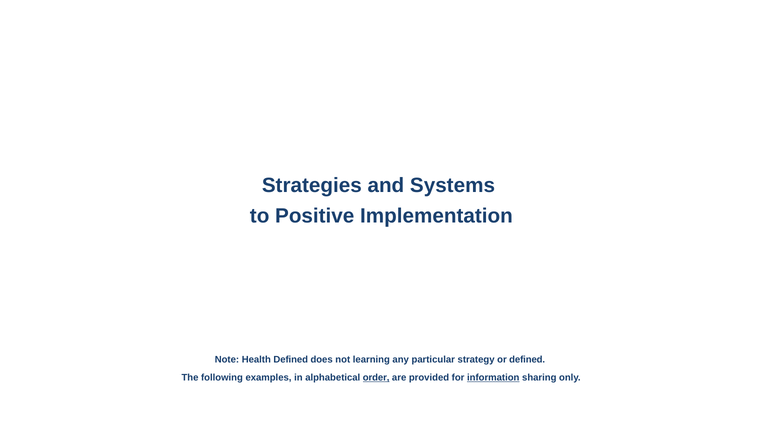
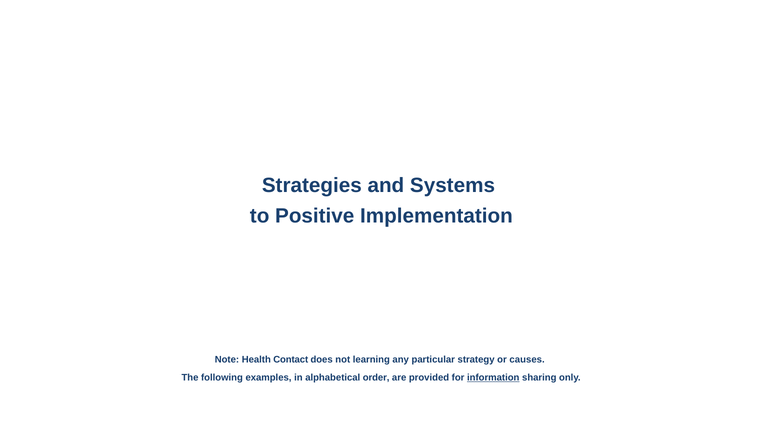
Health Defined: Defined -> Contact (291, 360)
or defined: defined -> causes (527, 360)
order underline: present -> none (376, 378)
